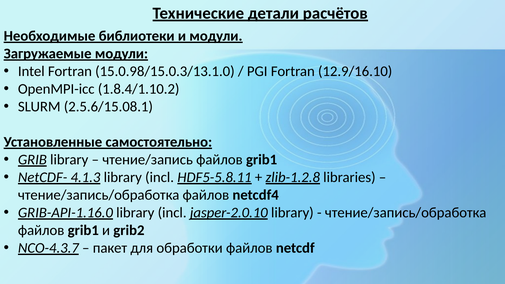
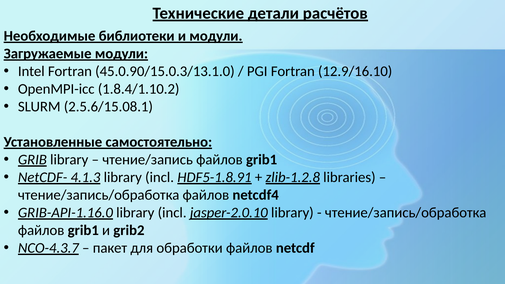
15.0.98/15.0.3/13.1.0: 15.0.98/15.0.3/13.1.0 -> 45.0.90/15.0.3/13.1.0 (165, 71)
HDF5-5.8.11: HDF5-5.8.11 -> HDF5-1.8.91 (214, 177)
